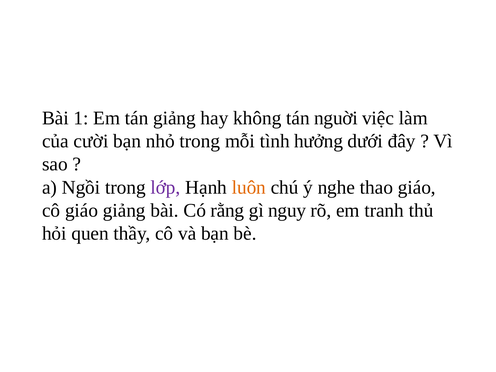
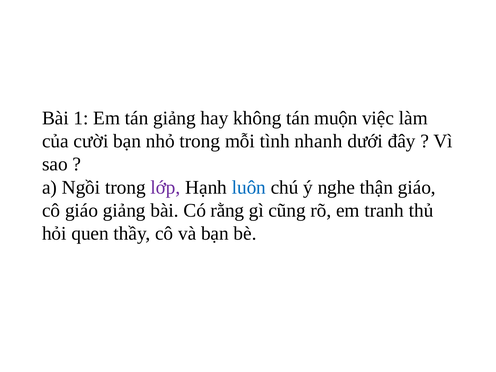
nguời: nguời -> muộn (336, 118)
hưởng: hưởng -> nhanh (318, 141)
luôn colour: orange -> blue (249, 187)
thao: thao -> thận (377, 187)
nguy: nguy -> cũng (287, 210)
